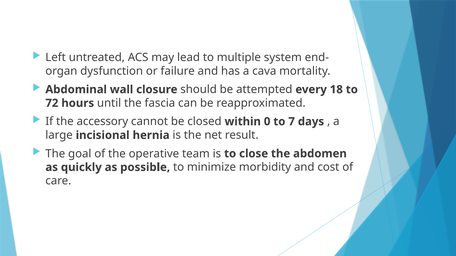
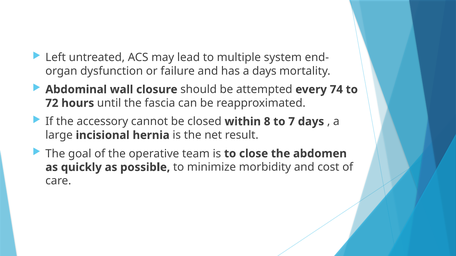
a cava: cava -> days (264, 71)
18: 18 -> 74 (336, 90)
0: 0 -> 8 (267, 122)
